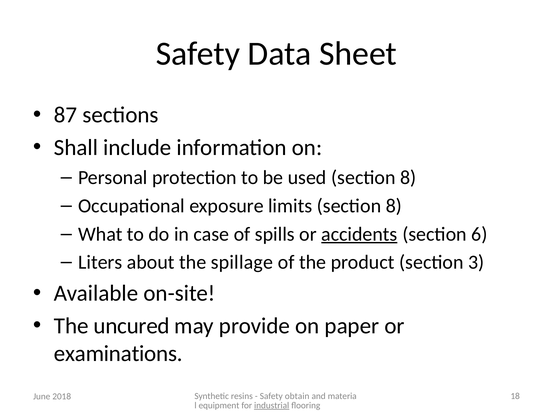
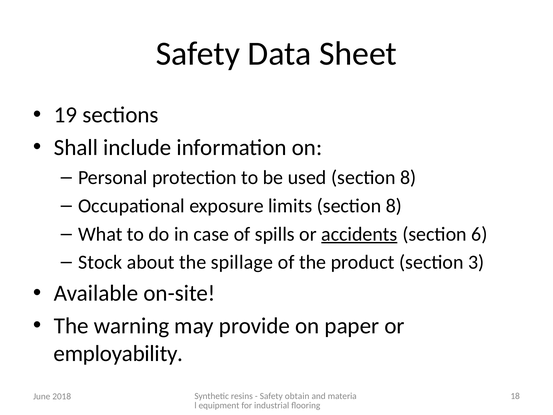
87: 87 -> 19 (66, 115)
Liters: Liters -> Stock (100, 262)
uncured: uncured -> warning (132, 326)
examinations: examinations -> employability (118, 353)
industrial underline: present -> none (272, 405)
